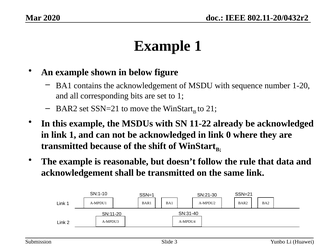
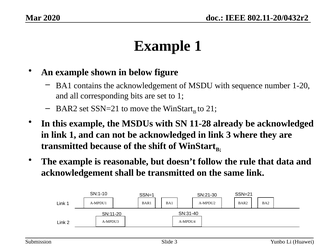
11-22: 11-22 -> 11-28 (200, 124)
link 0: 0 -> 3 (228, 135)
